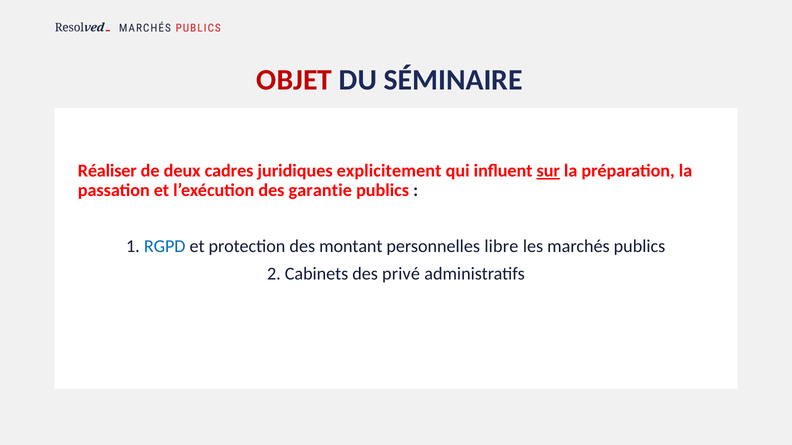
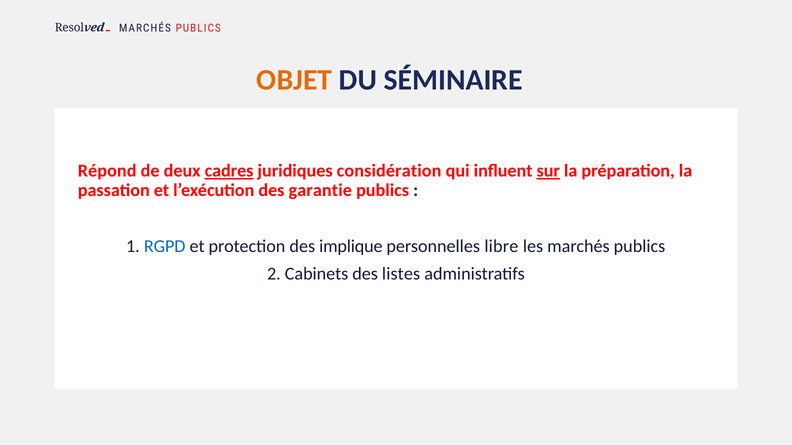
OBJET colour: red -> orange (294, 80)
Réaliser: Réaliser -> Répond (107, 171)
cadres underline: none -> present (229, 171)
explicitement: explicitement -> considération (389, 171)
montant: montant -> implique (351, 246)
privé: privé -> listes (401, 274)
